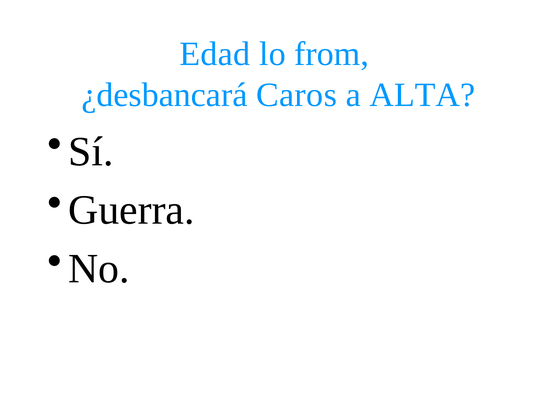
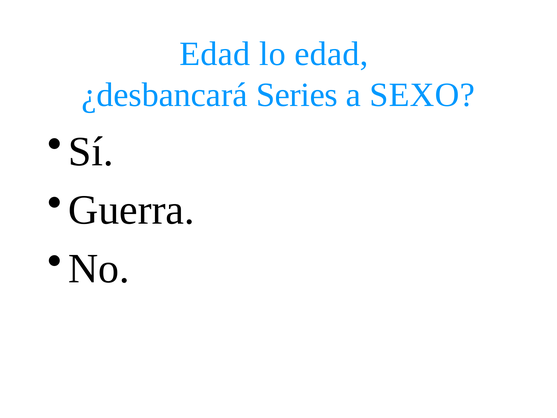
lo from: from -> edad (331, 54)
Caros: Caros -> Series (297, 95)
ALTA: ALTA -> SEXO (422, 95)
